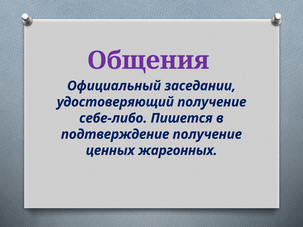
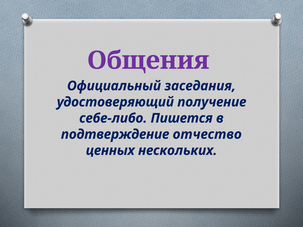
заседании: заседании -> заседания (200, 86)
подтверждение получение: получение -> отчество (207, 134)
жаргонных: жаргонных -> нескольких (178, 151)
